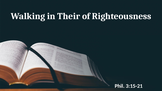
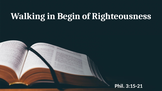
Their: Their -> Begin (69, 16)
